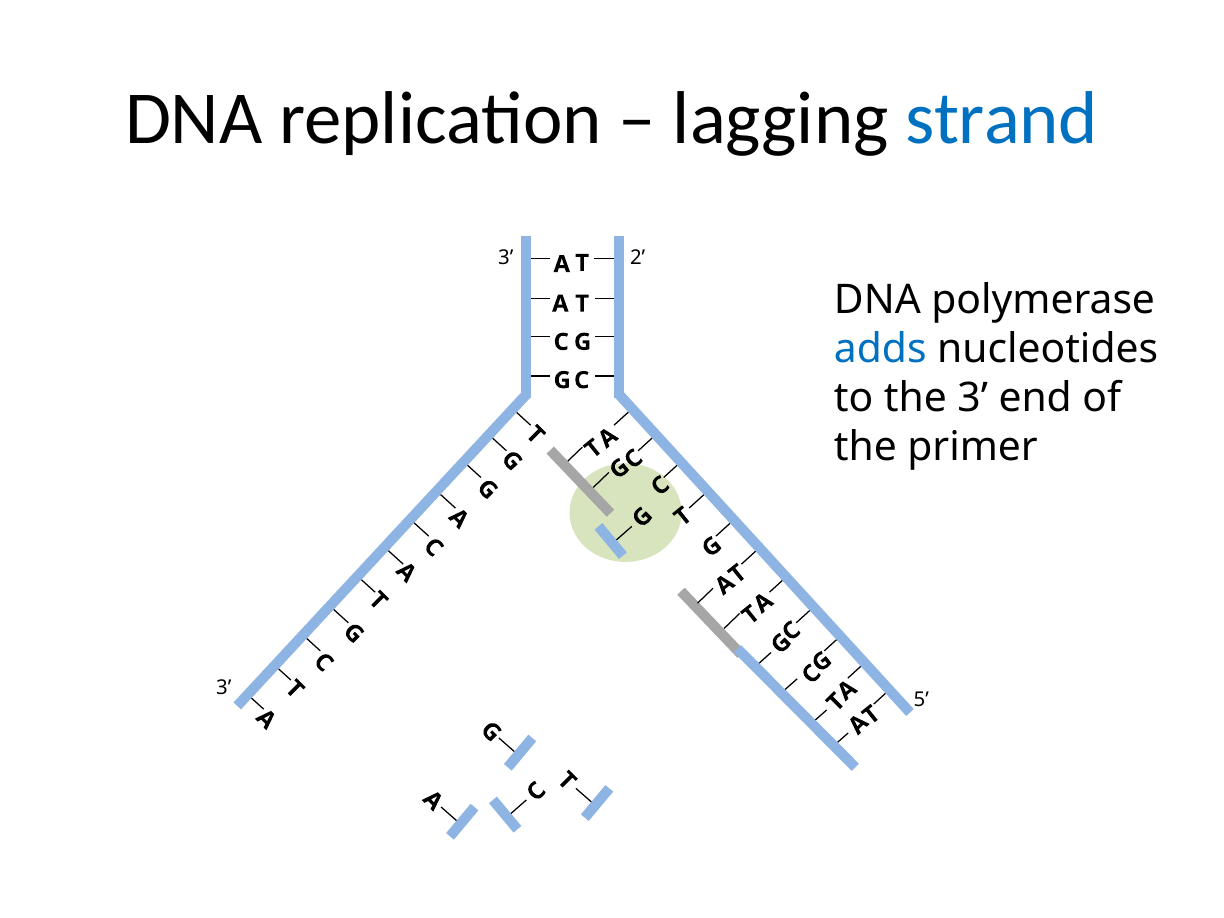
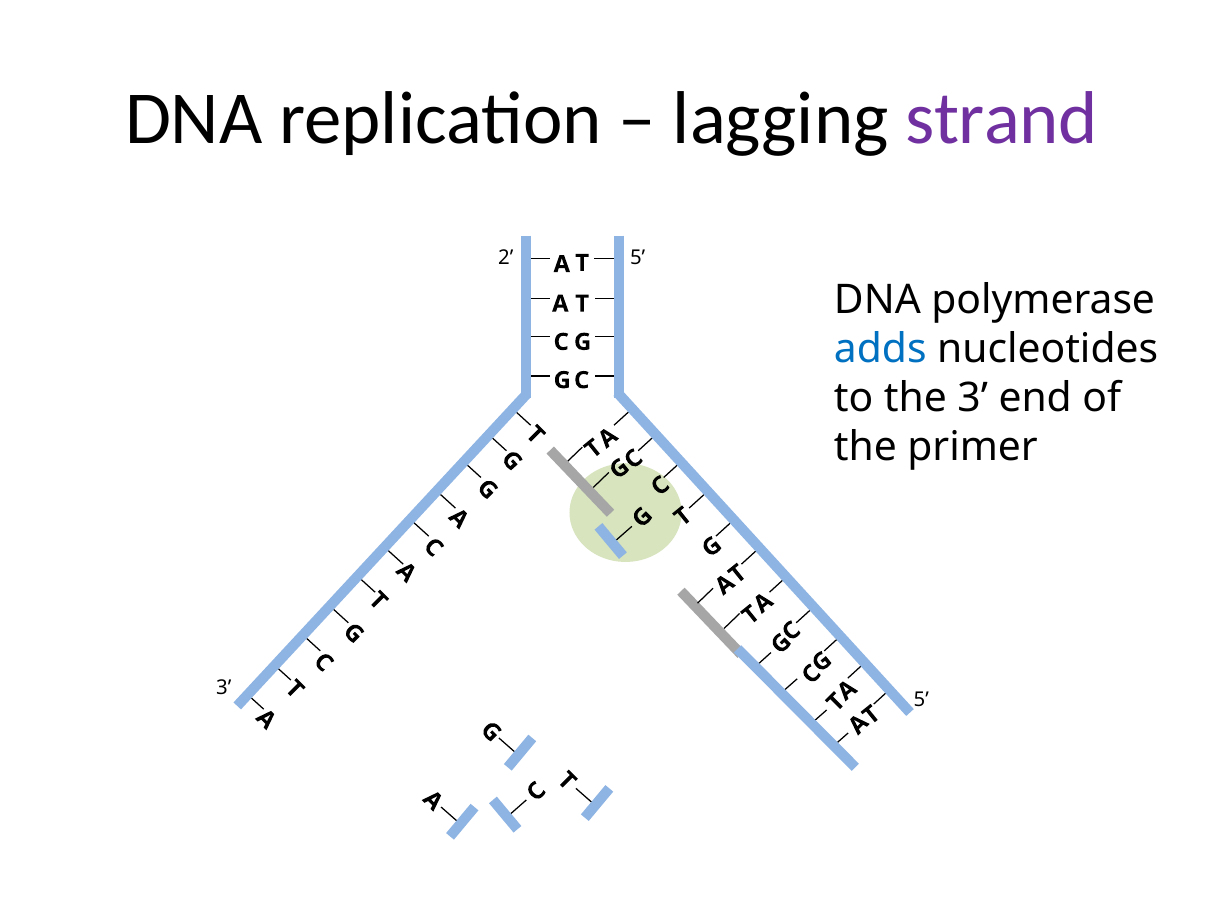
strand colour: blue -> purple (1002, 118)
2: 2 -> 5 (638, 258)
3: 3 -> 2 (506, 258)
